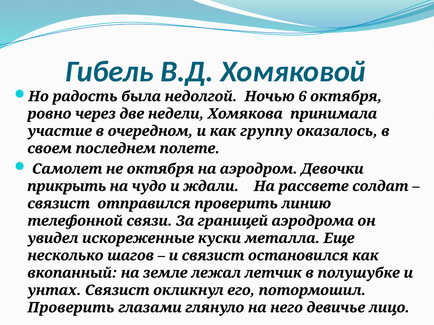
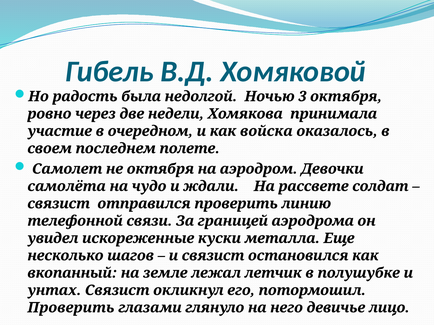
6: 6 -> 3 (302, 97)
группу: группу -> войска (266, 131)
прикрыть: прикрыть -> самолёта (67, 187)
